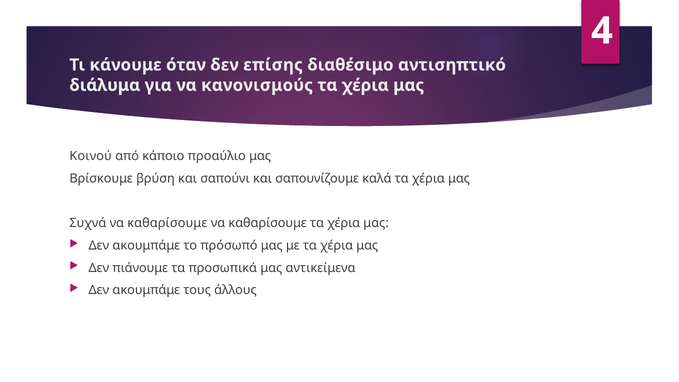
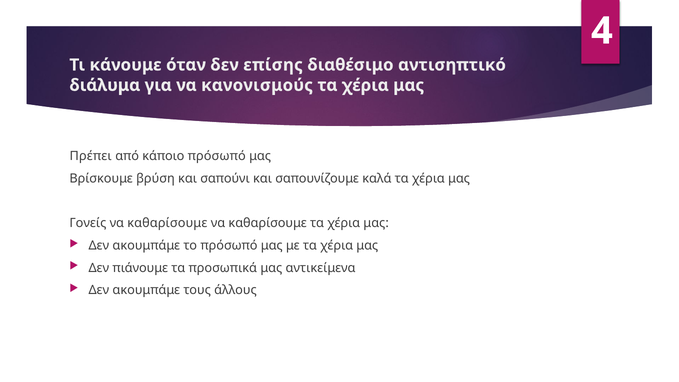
Κοινού: Κοινού -> Πρέπει (91, 156)
κάποιο προαύλιο: προαύλιο -> πρόσωπό (217, 156)
Συχνά: Συχνά -> Γονείς (88, 223)
